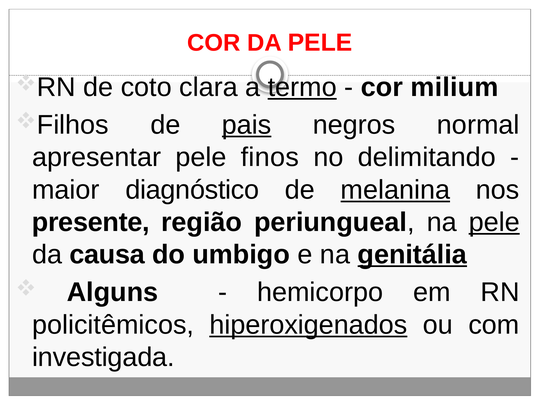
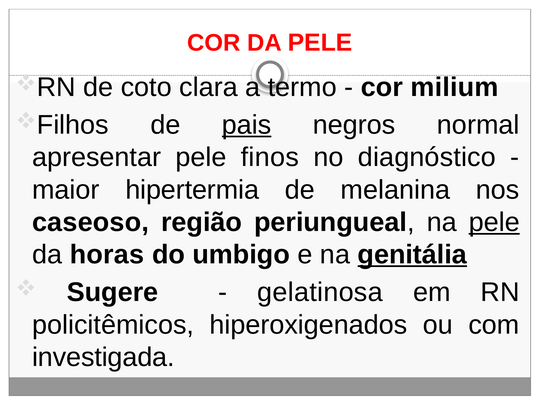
termo underline: present -> none (302, 87)
delimitando: delimitando -> diagnóstico (427, 157)
diagnóstico: diagnóstico -> hipertermia (192, 190)
melanina underline: present -> none (395, 190)
presente: presente -> caseoso (91, 222)
causa: causa -> horas (107, 255)
Alguns: Alguns -> Sugere (113, 292)
hemicorpo: hemicorpo -> gelatinosa (320, 292)
hiperoxigenados underline: present -> none (308, 325)
